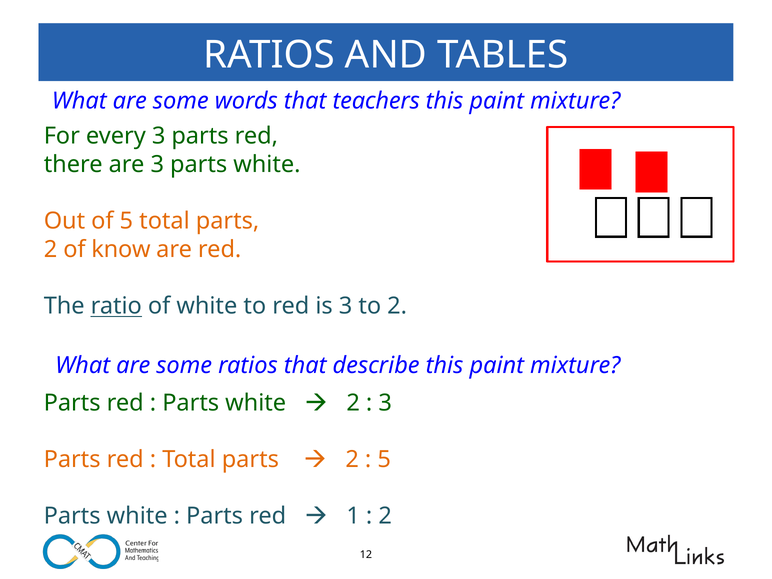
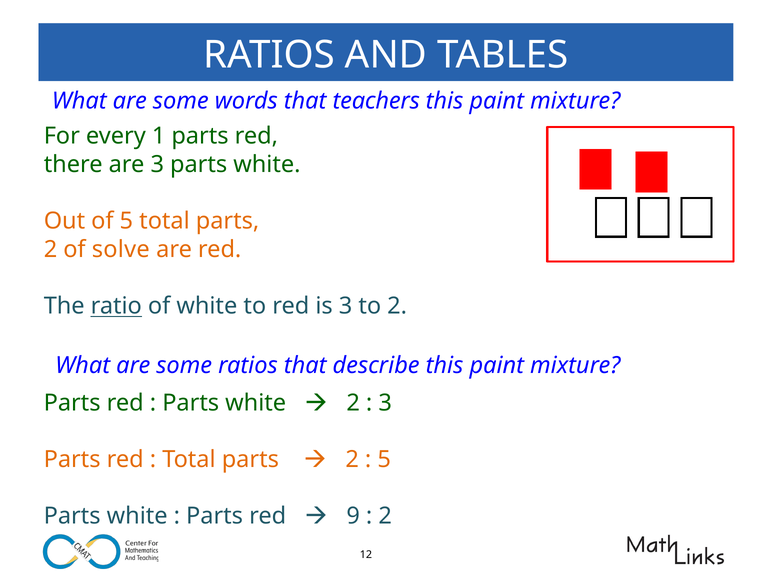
every 3: 3 -> 1 (159, 136)
know: know -> solve (121, 249)
1: 1 -> 9 (353, 516)
